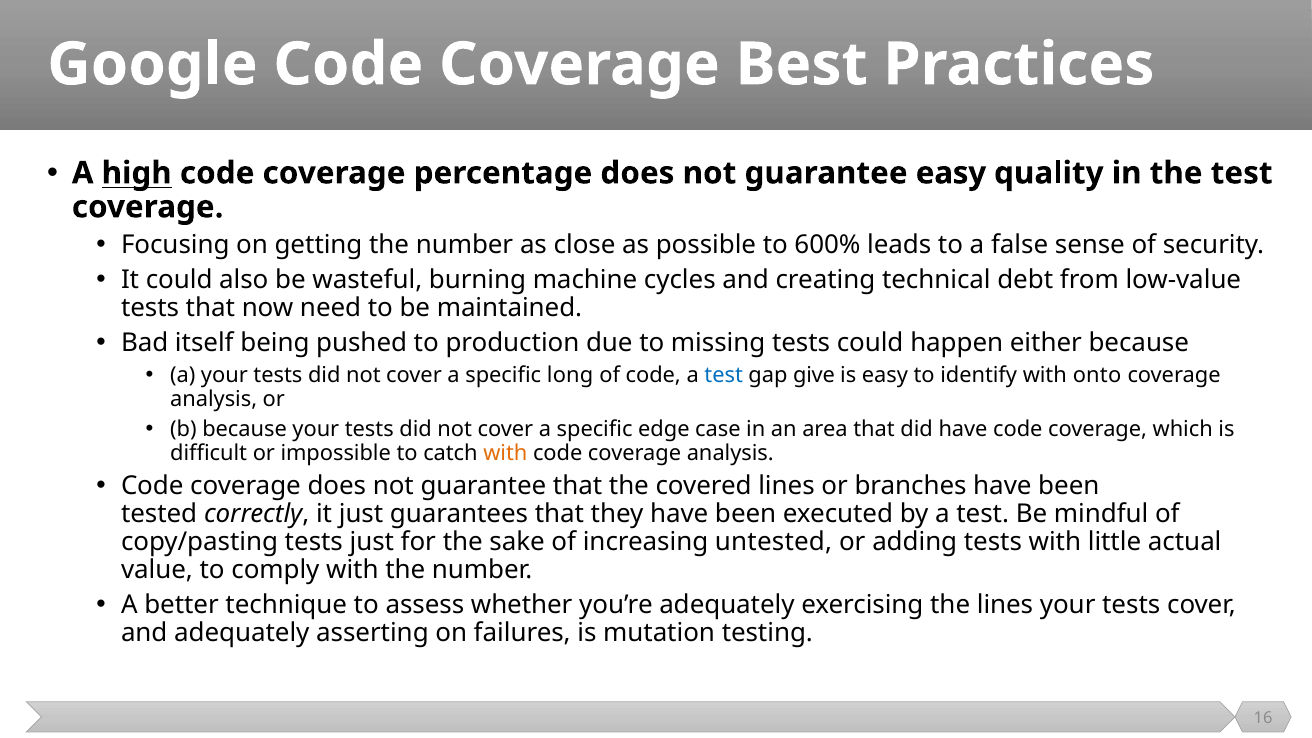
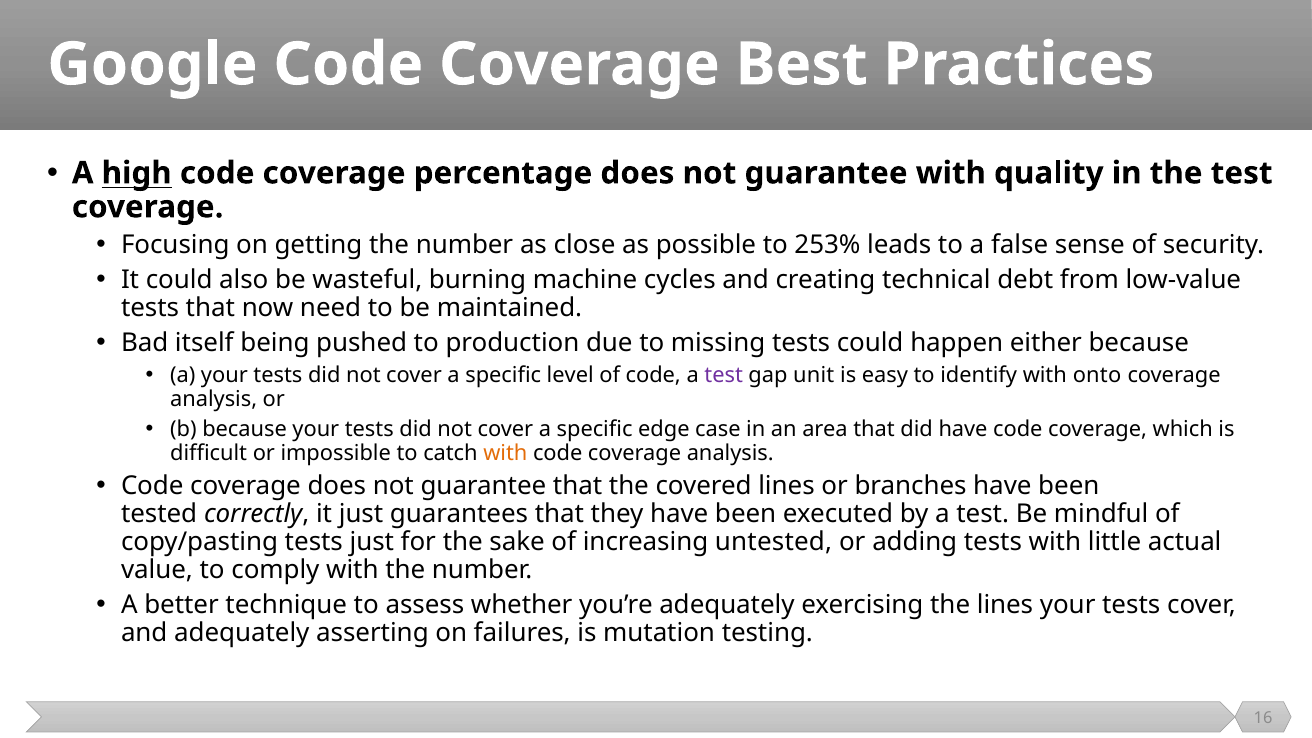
guarantee easy: easy -> with (951, 173)
600%: 600% -> 253% (827, 245)
long: long -> level (570, 375)
test colour: blue -> purple (724, 375)
give: give -> unit (814, 375)
